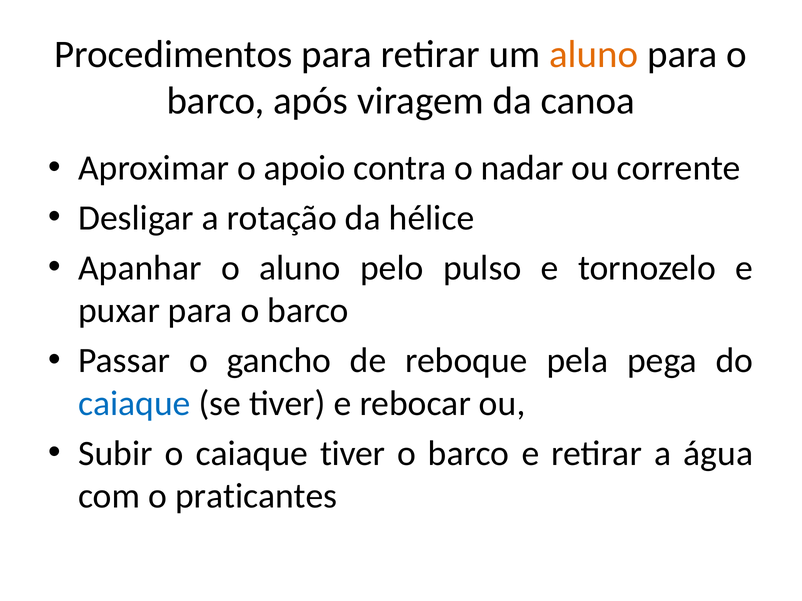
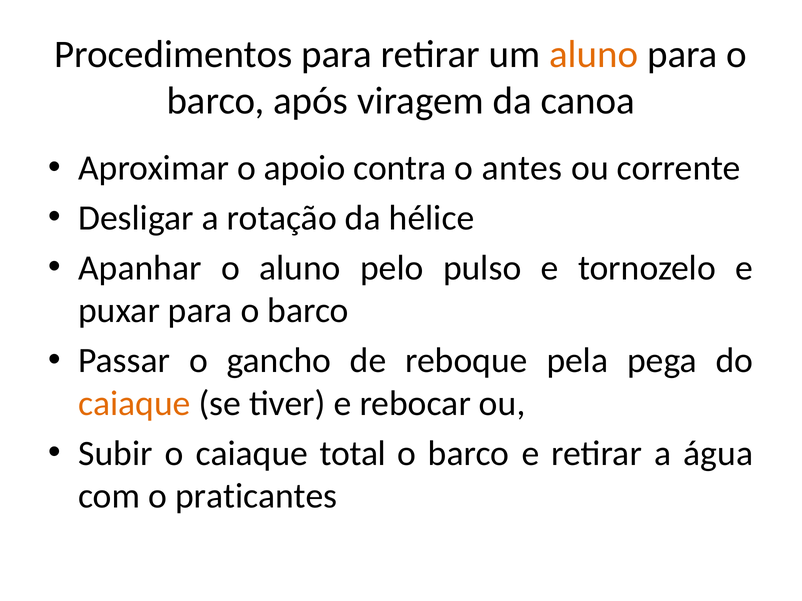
nadar: nadar -> antes (522, 168)
caiaque colour: blue -> orange (134, 404)
caiaque tiver: tiver -> total (353, 454)
